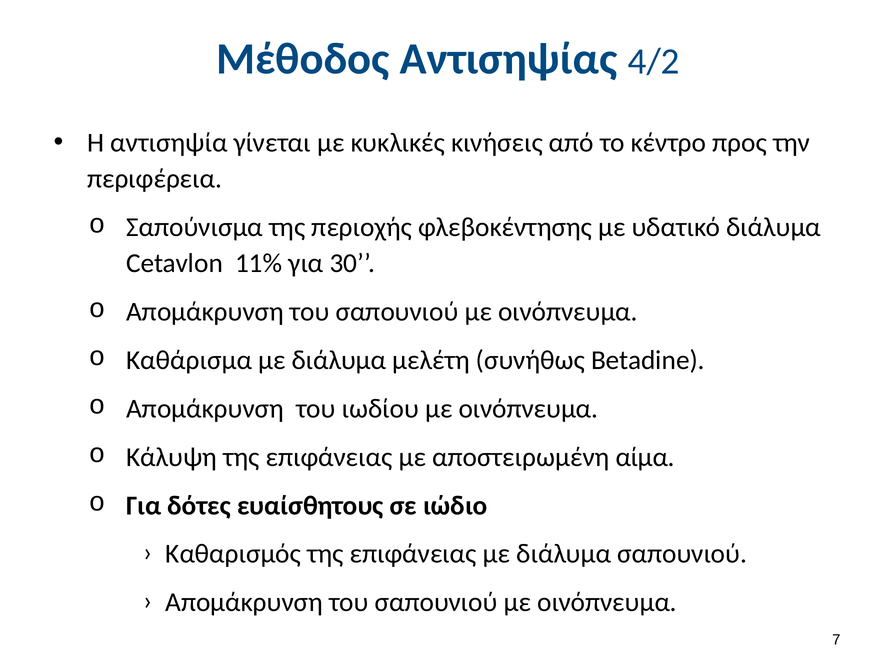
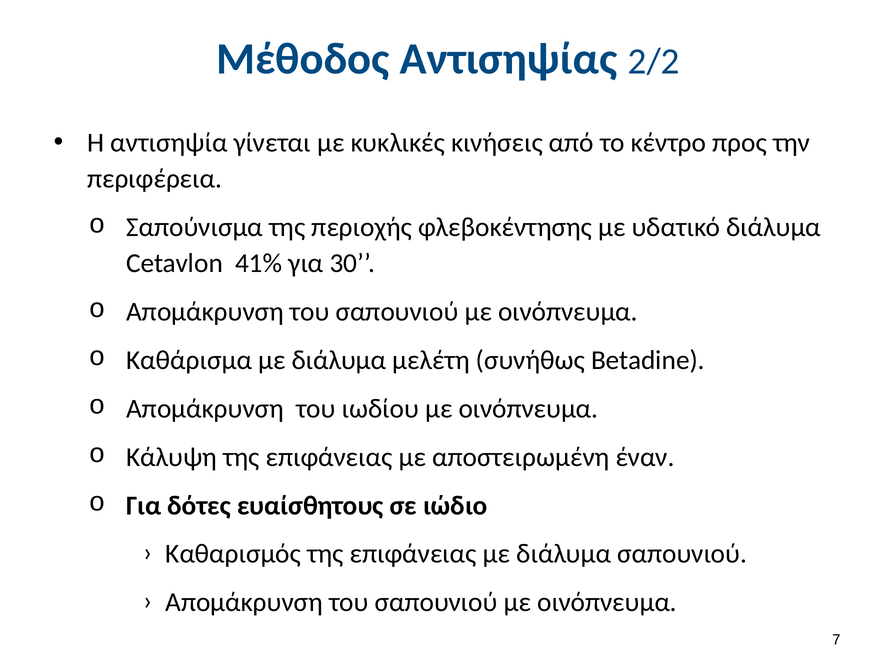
4/2: 4/2 -> 2/2 (654, 61)
11%: 11% -> 41% (259, 264)
αίμα: αίμα -> έναν (645, 457)
